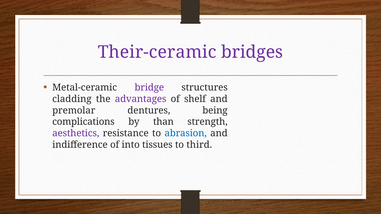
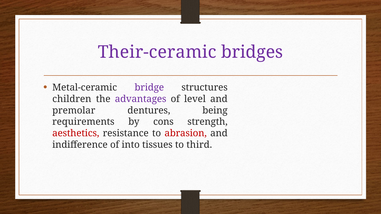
cladding: cladding -> children (72, 99)
shelf: shelf -> level (195, 99)
complications: complications -> requirements (83, 122)
than: than -> cons (163, 122)
aesthetics colour: purple -> red (76, 133)
abrasion colour: blue -> red (186, 133)
